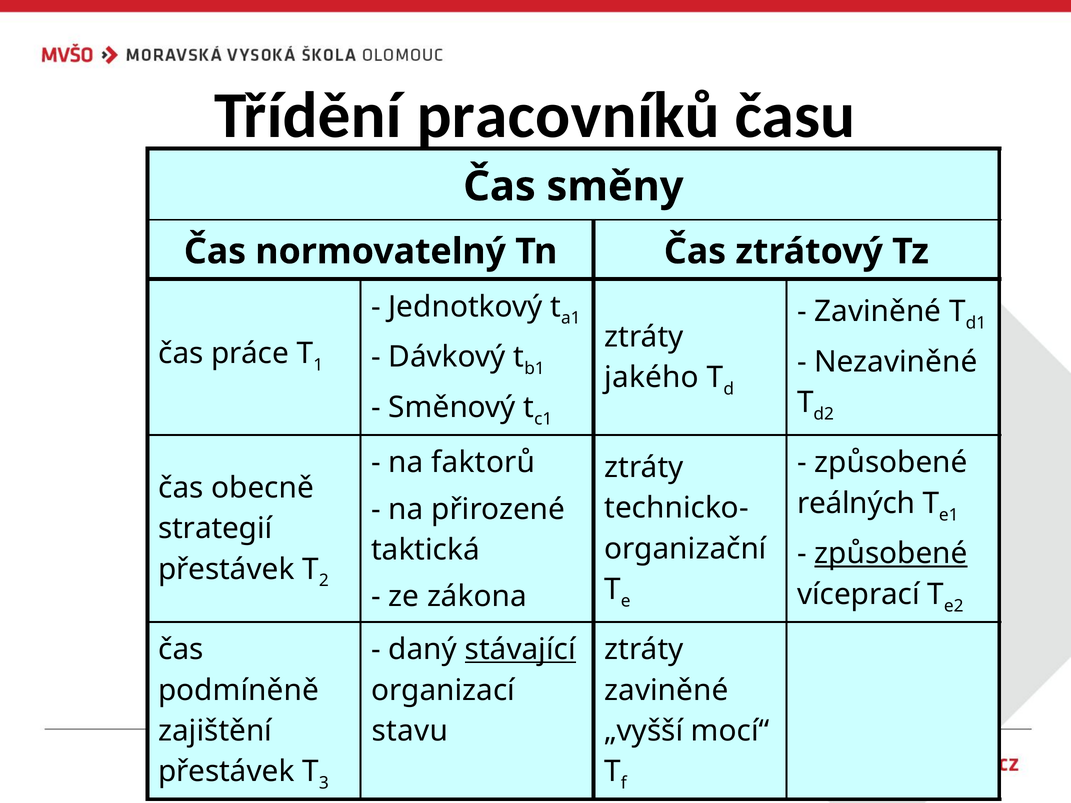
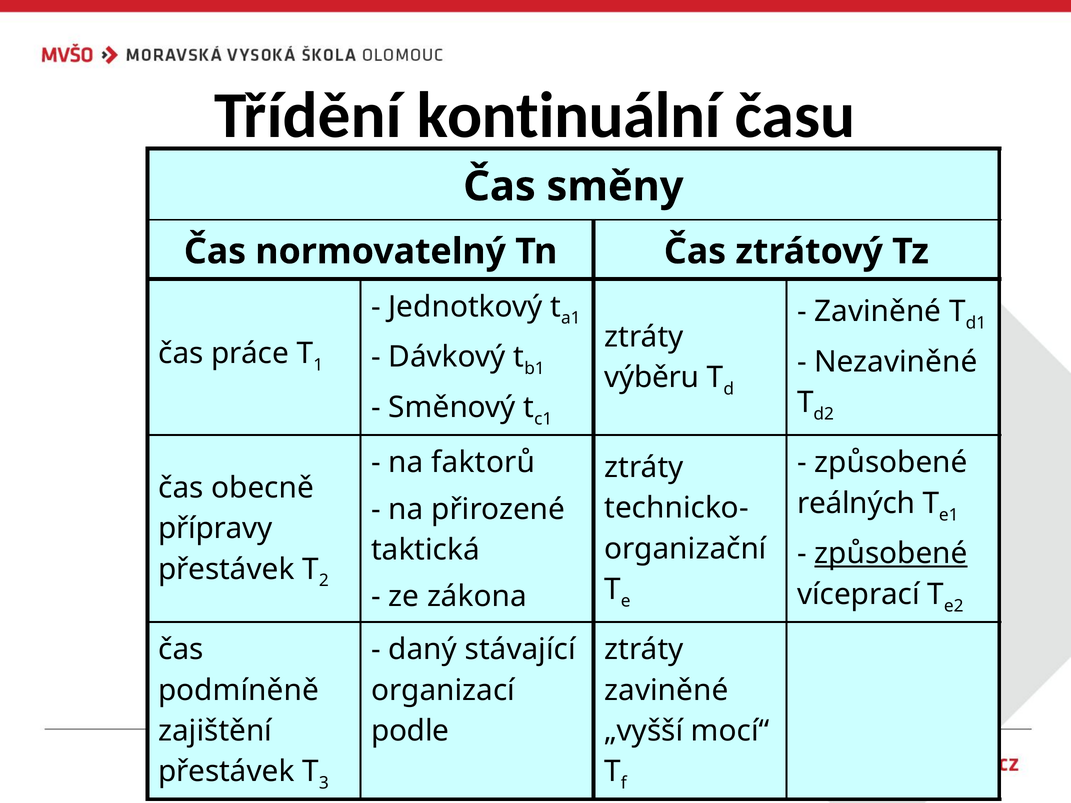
pracovníků: pracovníků -> kontinuální (569, 115)
jakého: jakého -> výběru (652, 378)
strategií: strategií -> přípravy (215, 529)
stávající underline: present -> none (520, 650)
stavu: stavu -> podle (410, 731)
